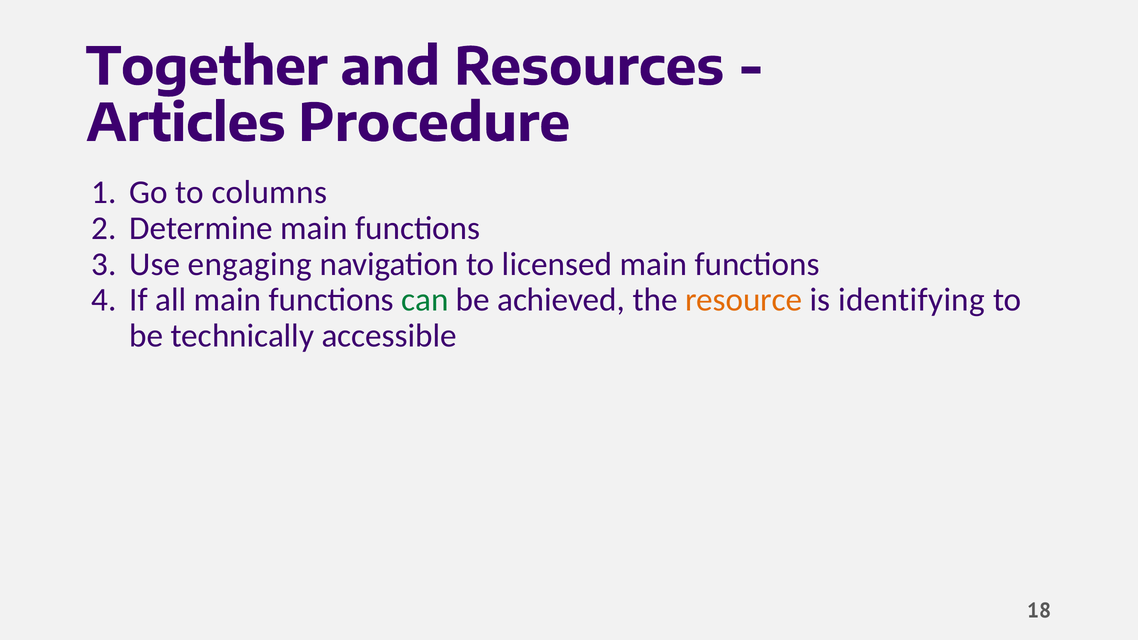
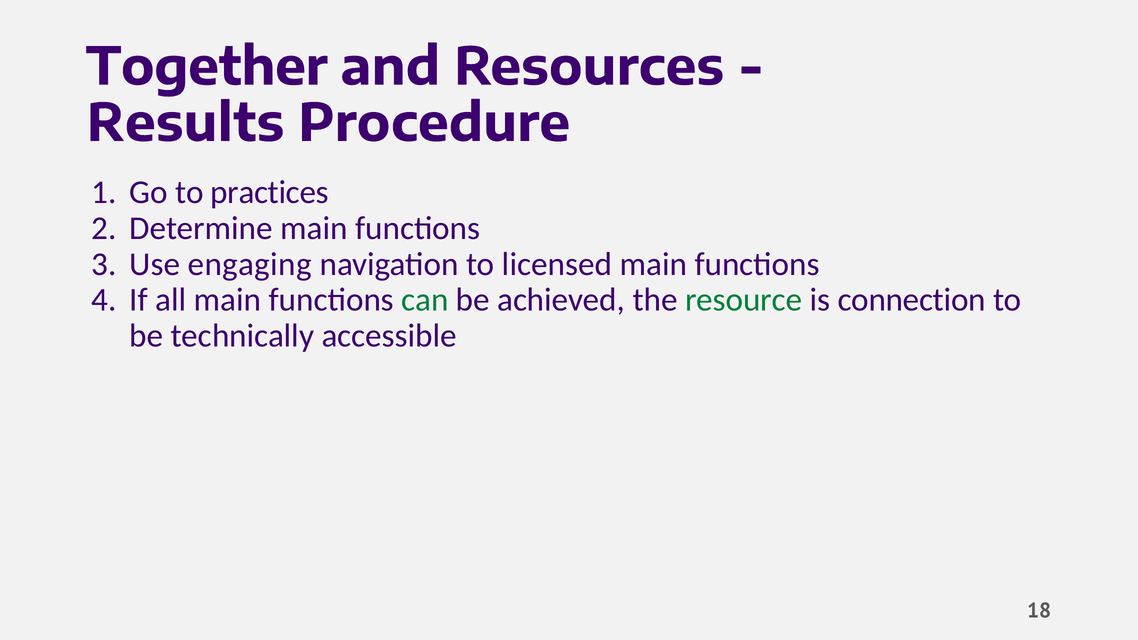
Articles: Articles -> Results (186, 124)
columns: columns -> practices (270, 192)
resource colour: orange -> green (744, 300)
identifying: identifying -> connection (912, 300)
